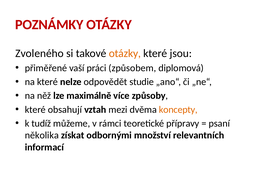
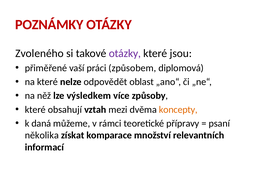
otázky colour: orange -> purple (125, 54)
studie: studie -> oblast (142, 82)
maximálně: maximálně -> výsledkem (89, 96)
tudíž: tudíž -> daná (41, 124)
odbornými: odbornými -> komparace (109, 135)
